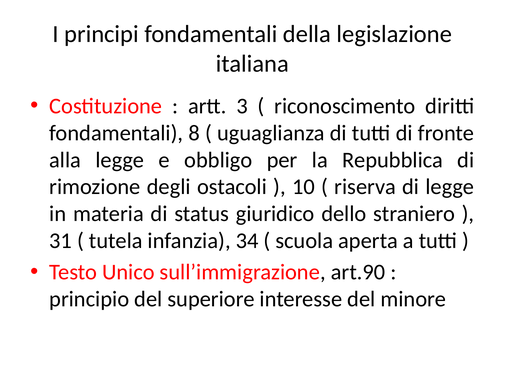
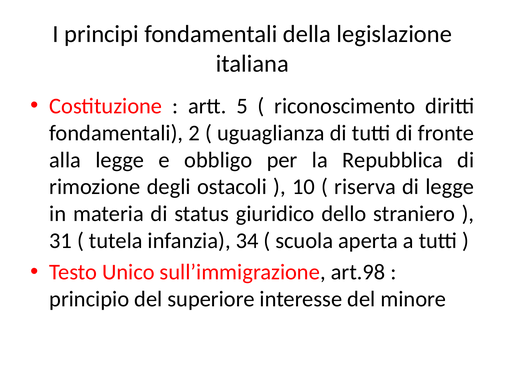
3: 3 -> 5 (242, 106)
8: 8 -> 2 (194, 133)
art.90: art.90 -> art.98 (358, 272)
